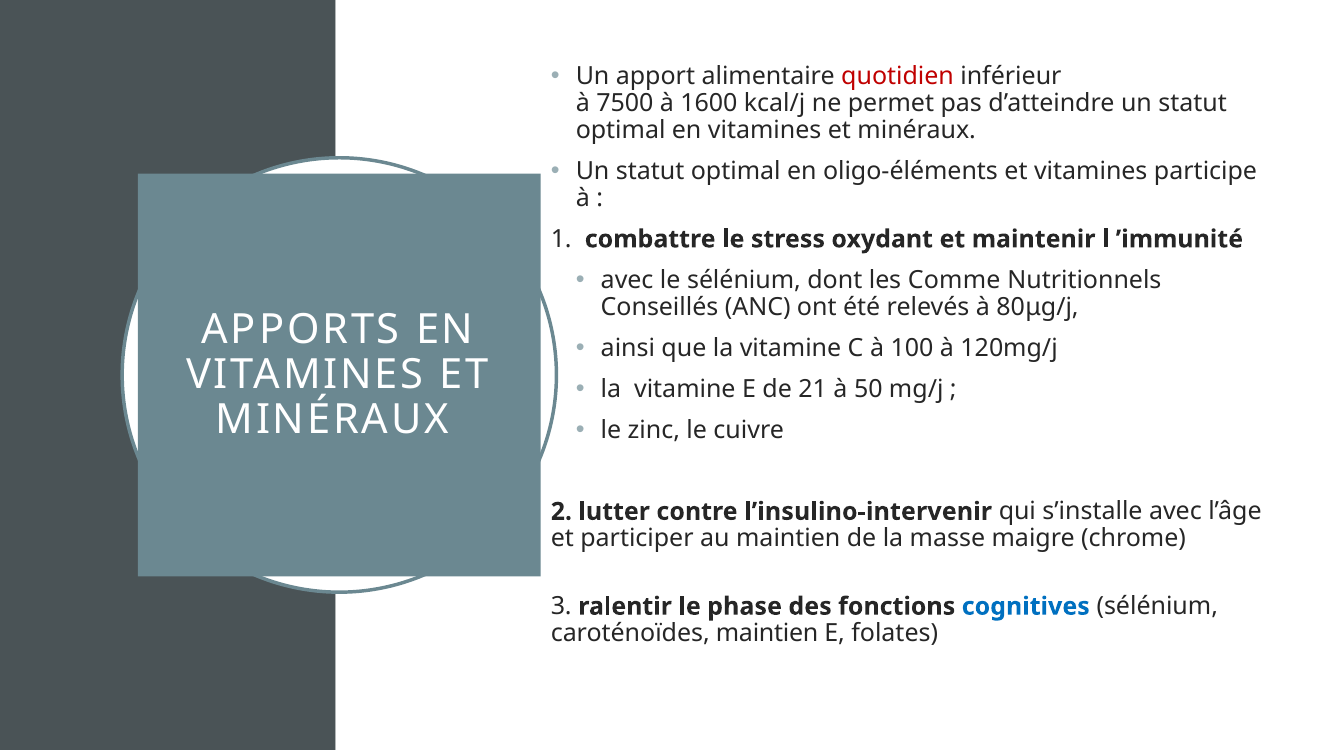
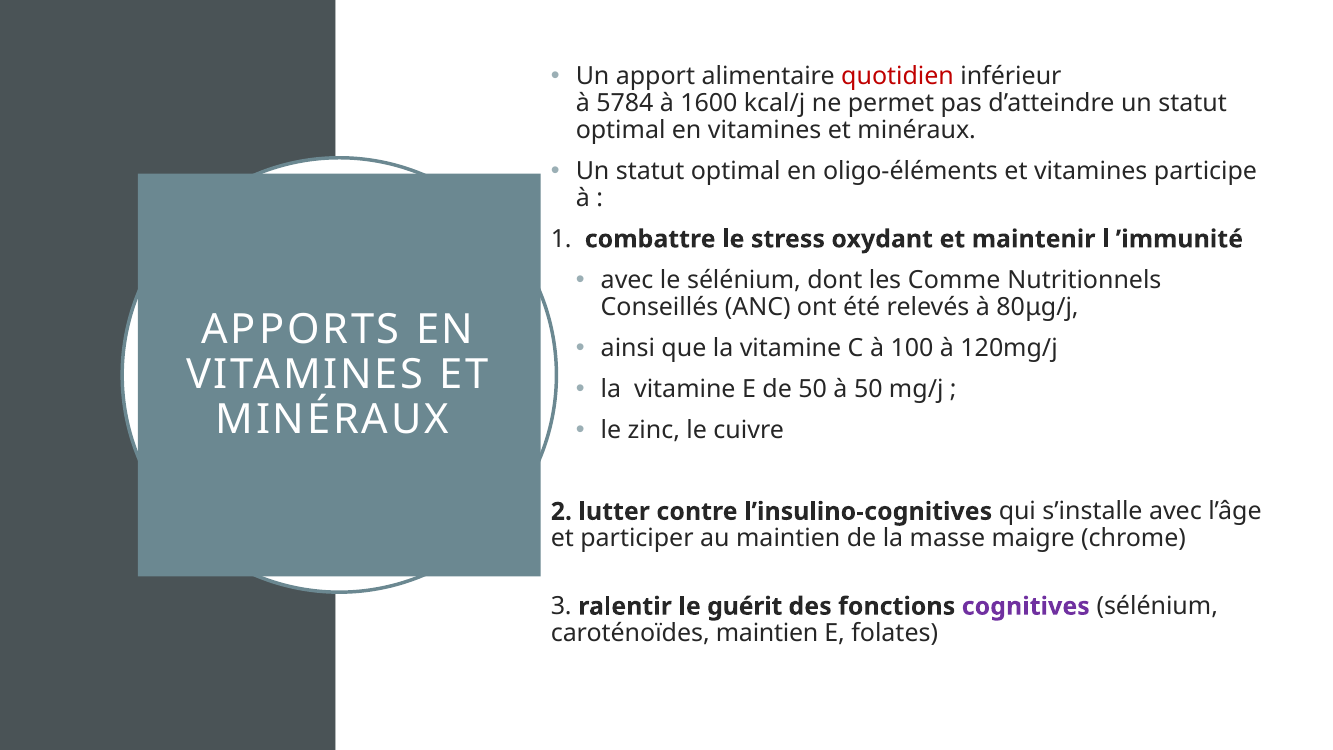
7500: 7500 -> 5784 (625, 103)
de 21: 21 -> 50 (813, 389)
l’insulino-intervenir: l’insulino-intervenir -> l’insulino-cognitives (868, 511)
phase: phase -> guérit (745, 606)
cognitives colour: blue -> purple (1026, 606)
